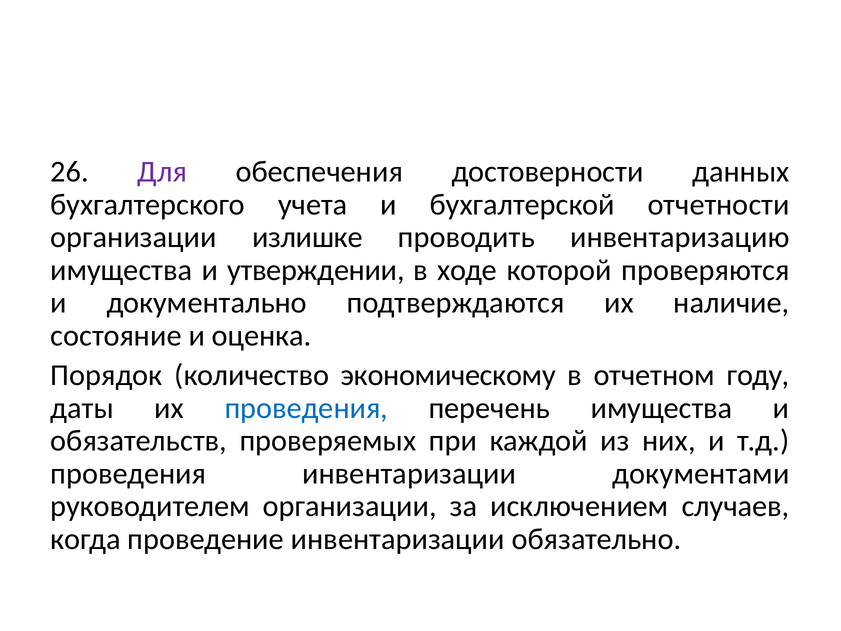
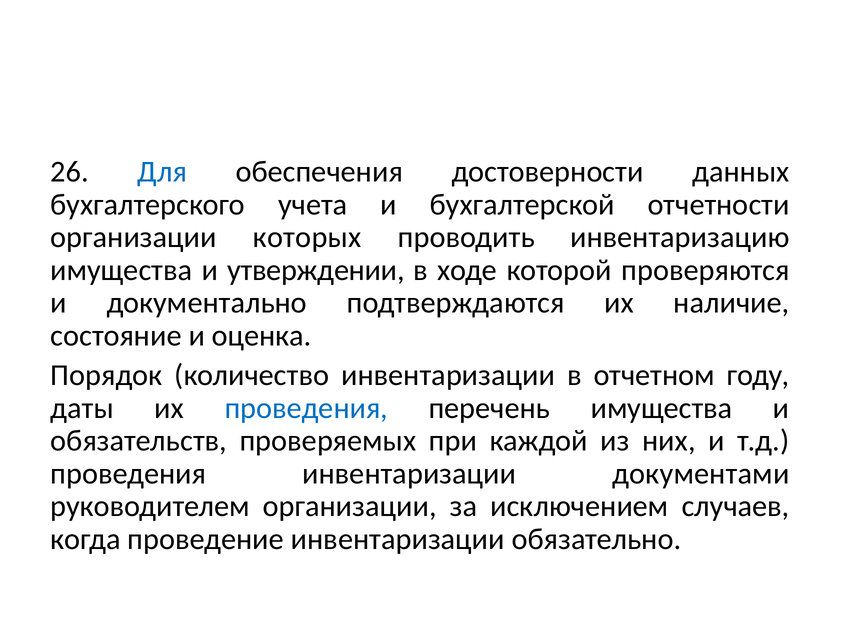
Для colour: purple -> blue (162, 172)
излишке: излишке -> которых (307, 237)
количество экономическому: экономическому -> инвентаризации (448, 375)
